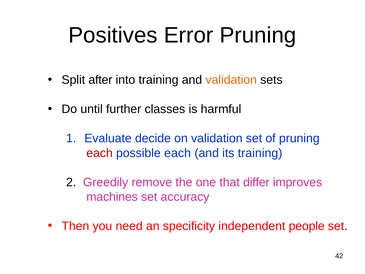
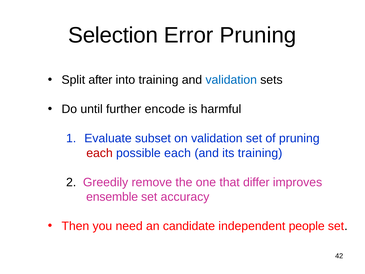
Positives: Positives -> Selection (113, 35)
validation colour: orange -> blue (231, 80)
classes: classes -> encode (165, 109)
decide: decide -> subset (153, 138)
machines: machines -> ensemble (112, 197)
specificity: specificity -> candidate (189, 226)
